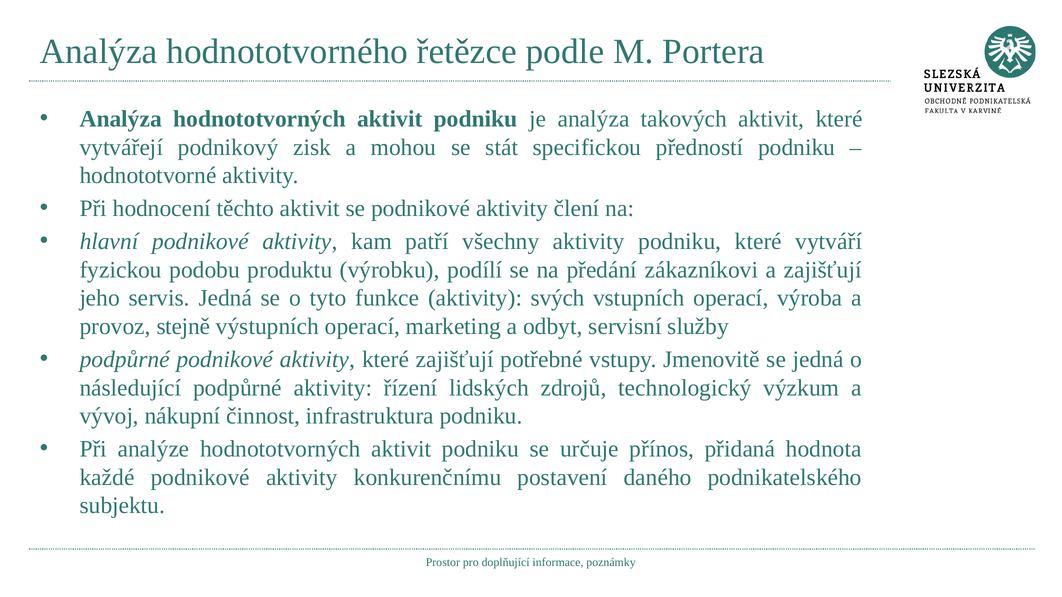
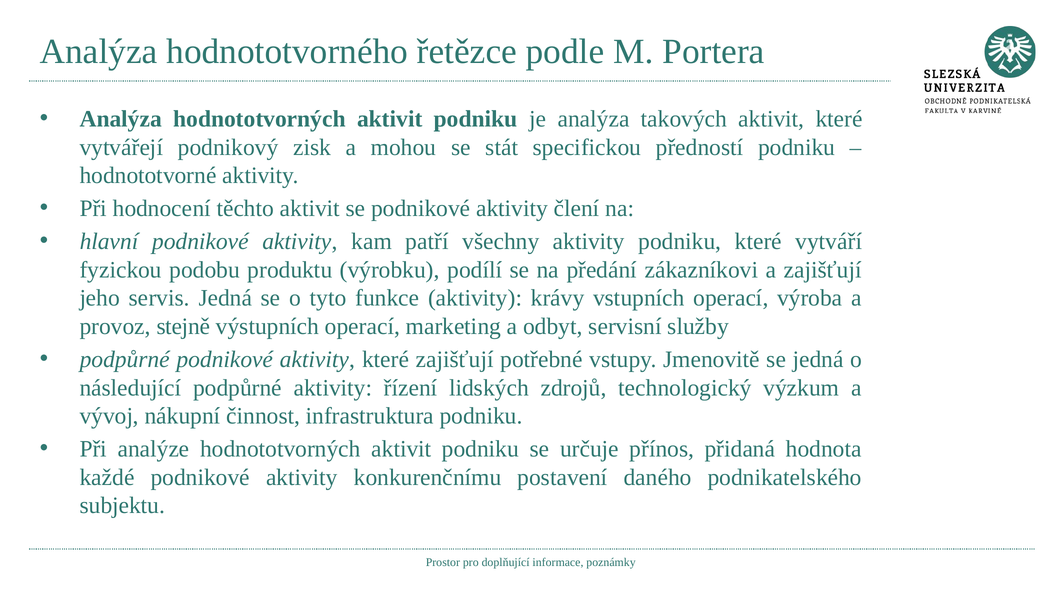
svých: svých -> krávy (558, 298)
